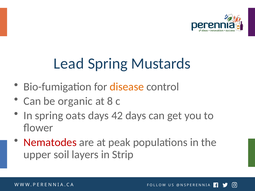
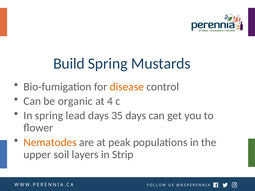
Lead: Lead -> Build (69, 64)
8: 8 -> 4 (110, 101)
oats: oats -> lead (76, 116)
42: 42 -> 35 (117, 116)
Nematodes colour: red -> orange (50, 142)
